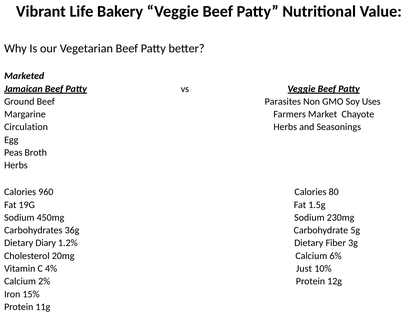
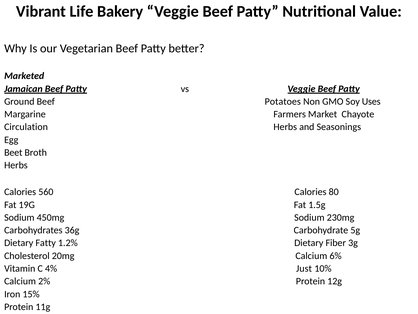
Parasites: Parasites -> Potatoes (283, 101)
Peas: Peas -> Beet (13, 152)
960: 960 -> 560 (46, 192)
Diary: Diary -> Fatty (46, 243)
